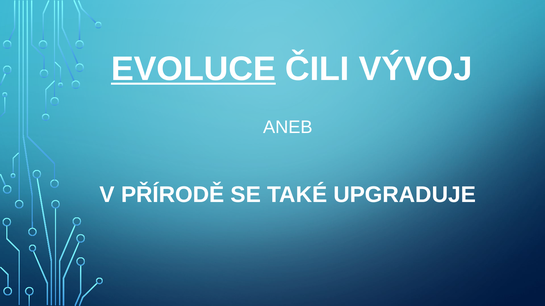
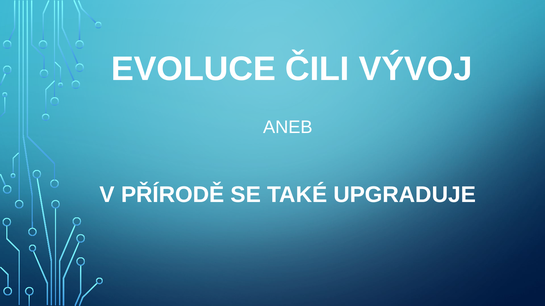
EVOLUCE underline: present -> none (193, 69)
